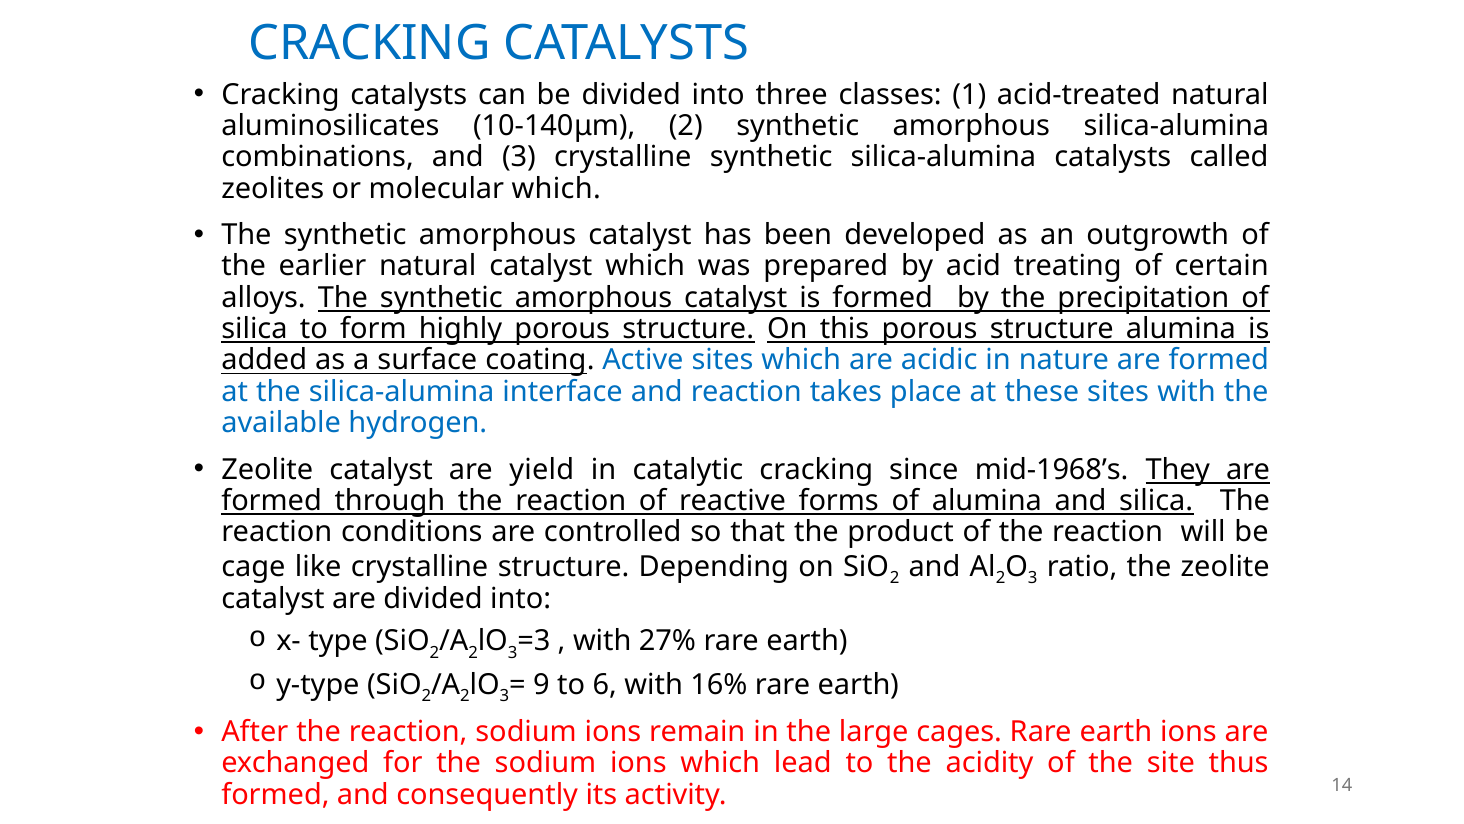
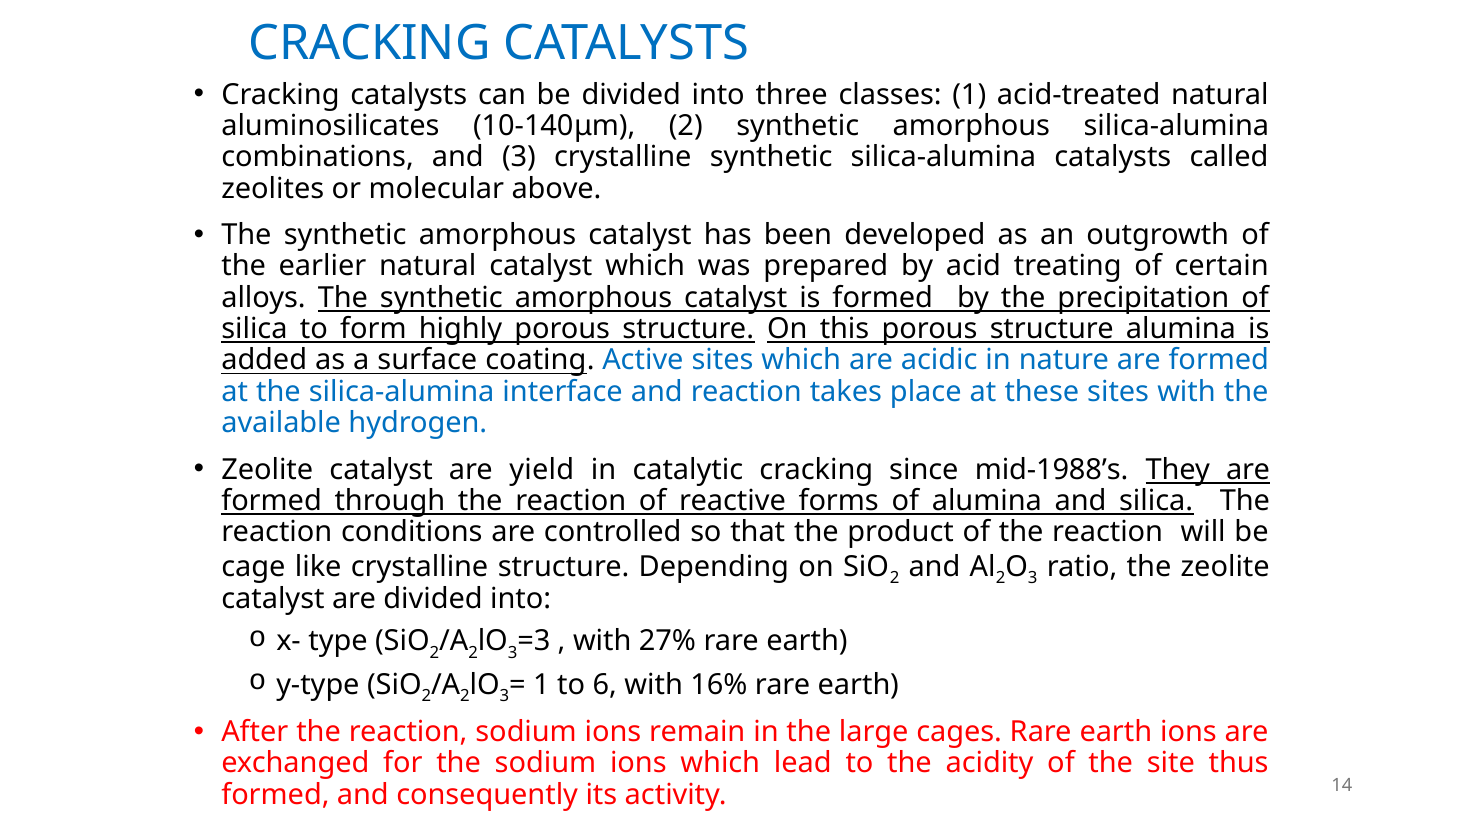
molecular which: which -> above (556, 188)
mid-1968’s: mid-1968’s -> mid-1988’s (1052, 469)
9: 9 -> 1 (541, 684)
